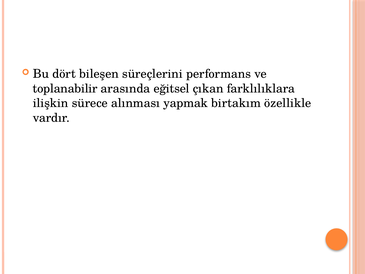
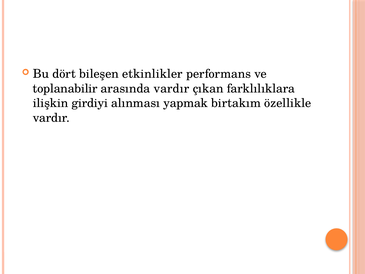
süreçlerini: süreçlerini -> etkinlikler (152, 74)
arasında eğitsel: eğitsel -> vardır (171, 88)
sürece: sürece -> girdiyi (90, 103)
